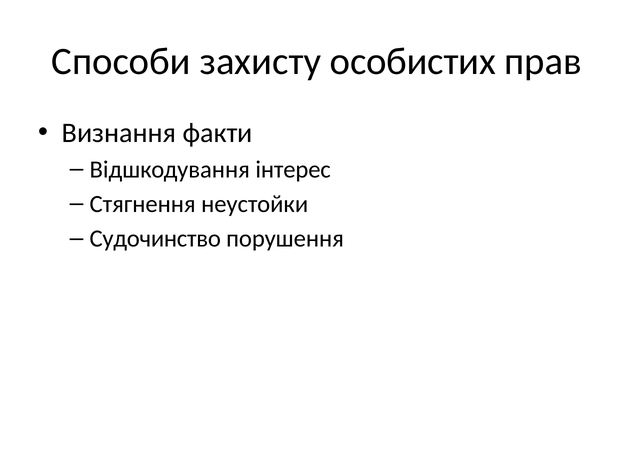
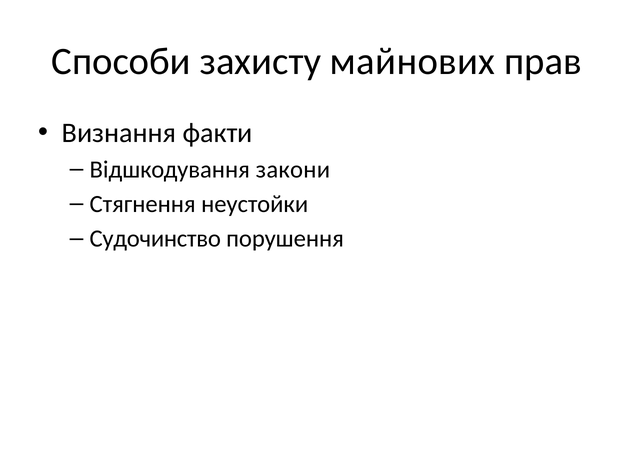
особистих: особистих -> майнових (413, 61)
інтерес: інтерес -> закони (293, 169)
